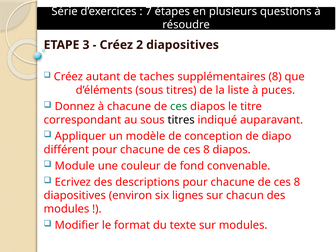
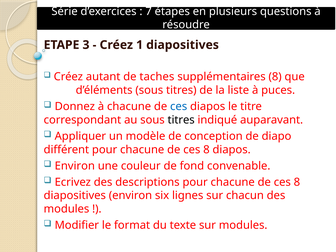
2: 2 -> 1 (140, 45)
ces colour: green -> blue (179, 106)
Module: Module -> Environ (75, 166)
